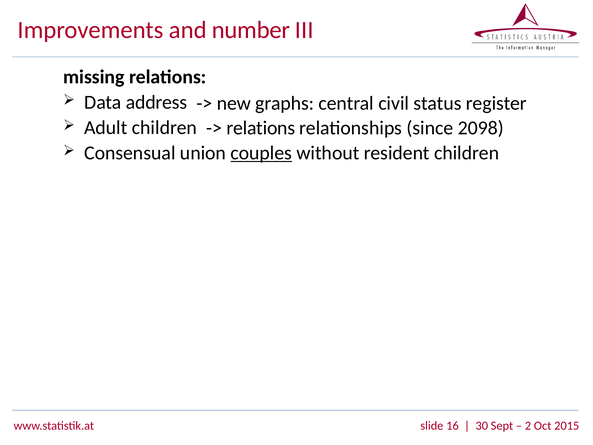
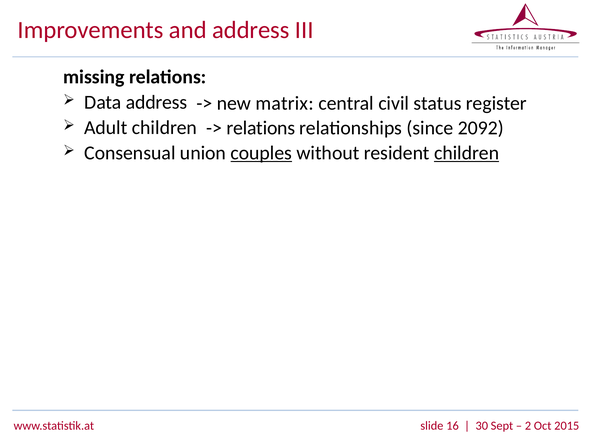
and number: number -> address (251, 30)
graphs: graphs -> matrix (285, 103)
2098: 2098 -> 2092 (481, 128)
children underline: none -> present (467, 153)
